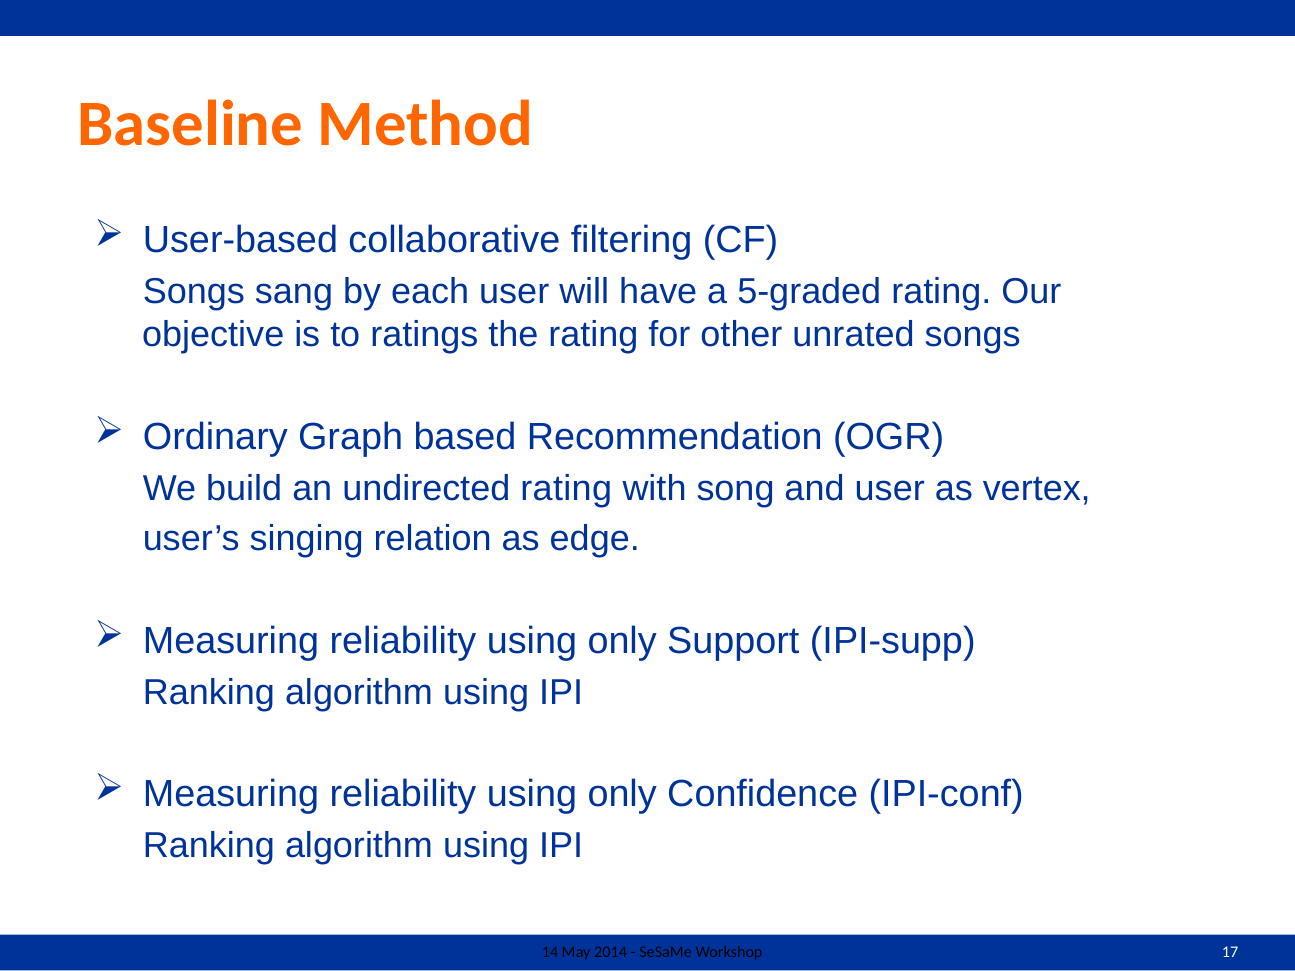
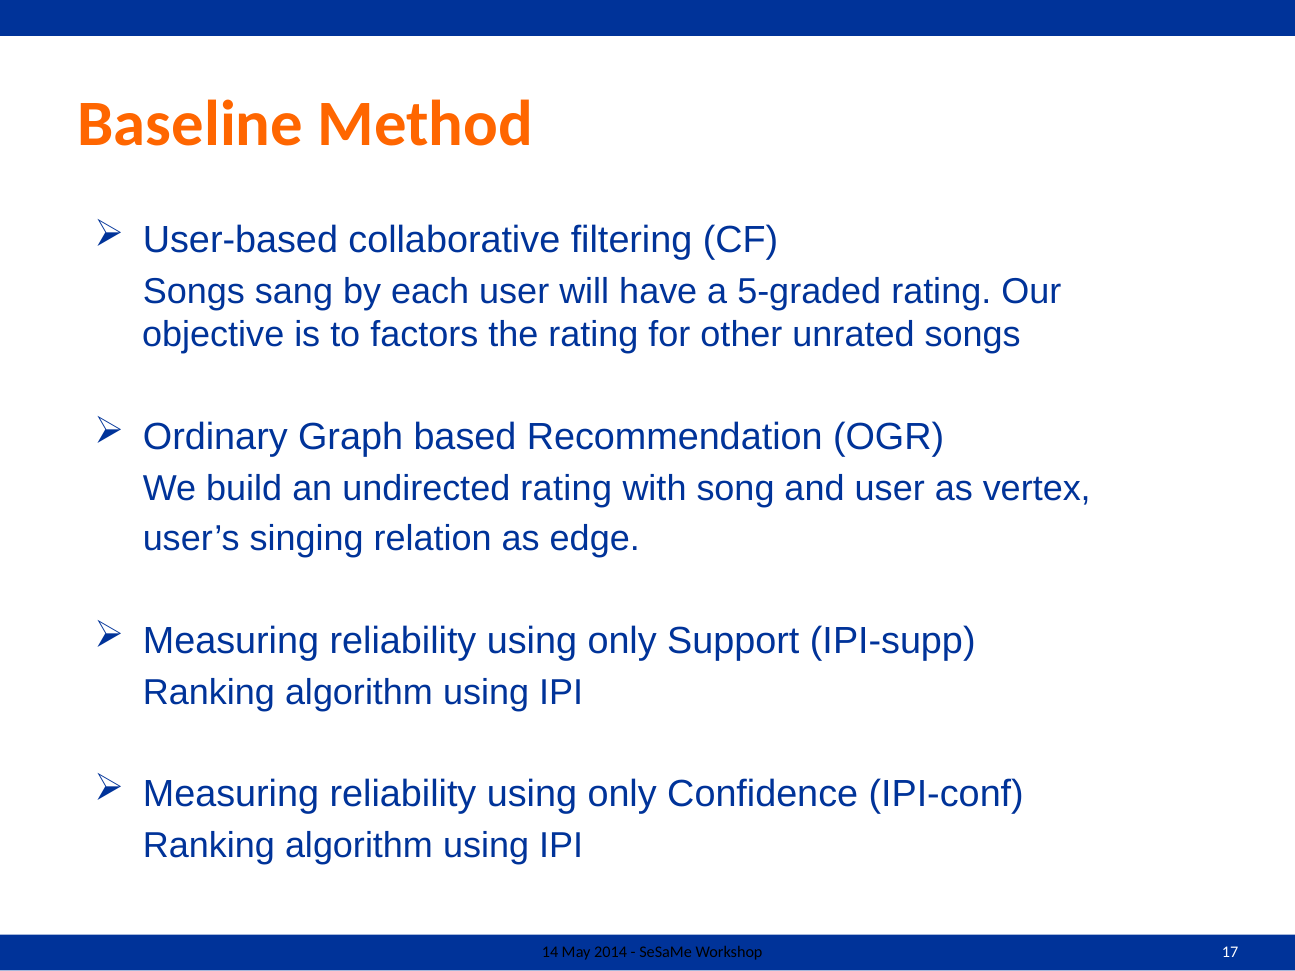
ratings: ratings -> factors (424, 335)
